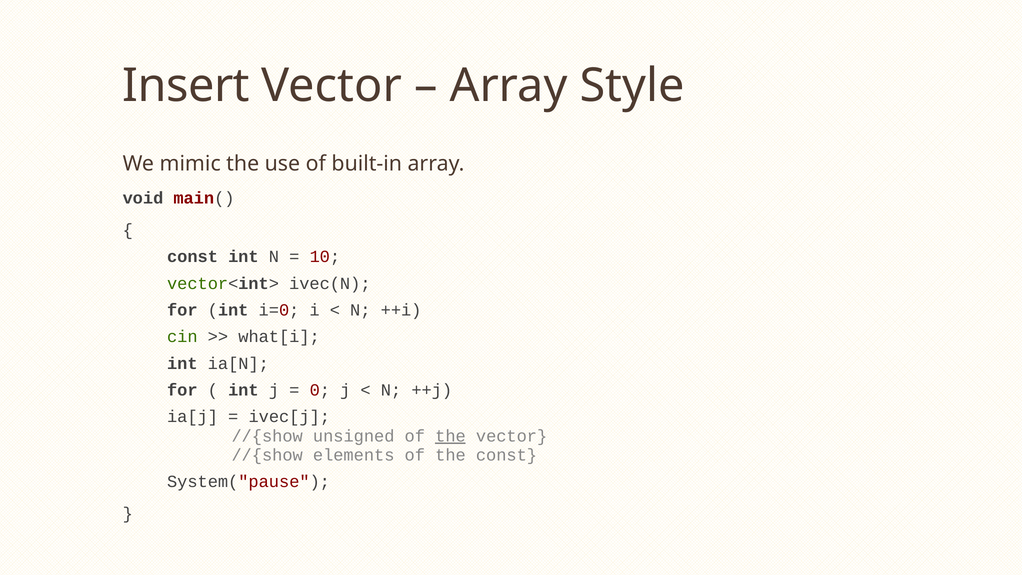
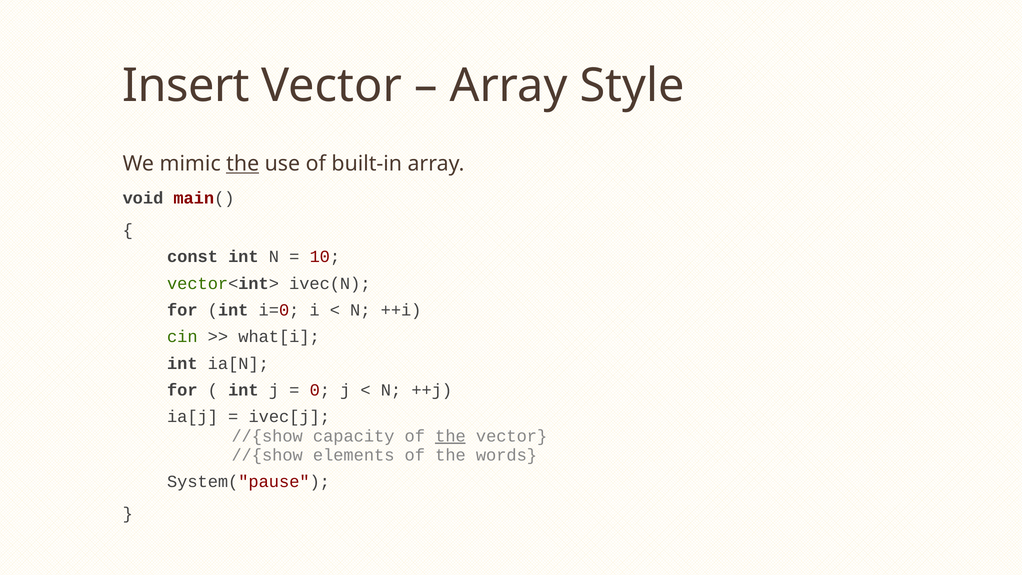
the underline: none -> present (243, 164)
unsigned: unsigned -> capacity (354, 436)
the const: const -> words (507, 455)
